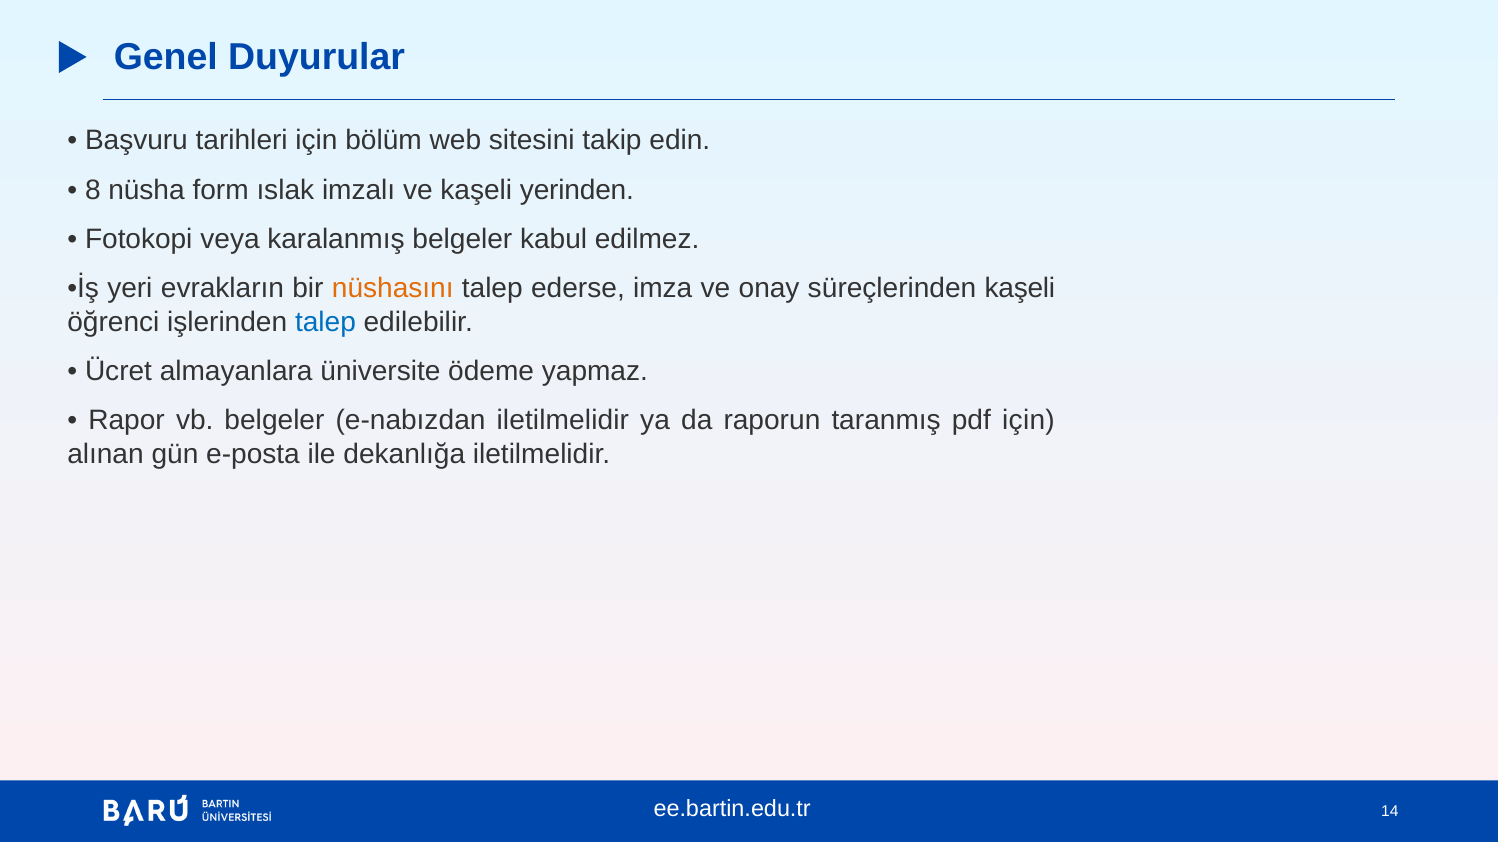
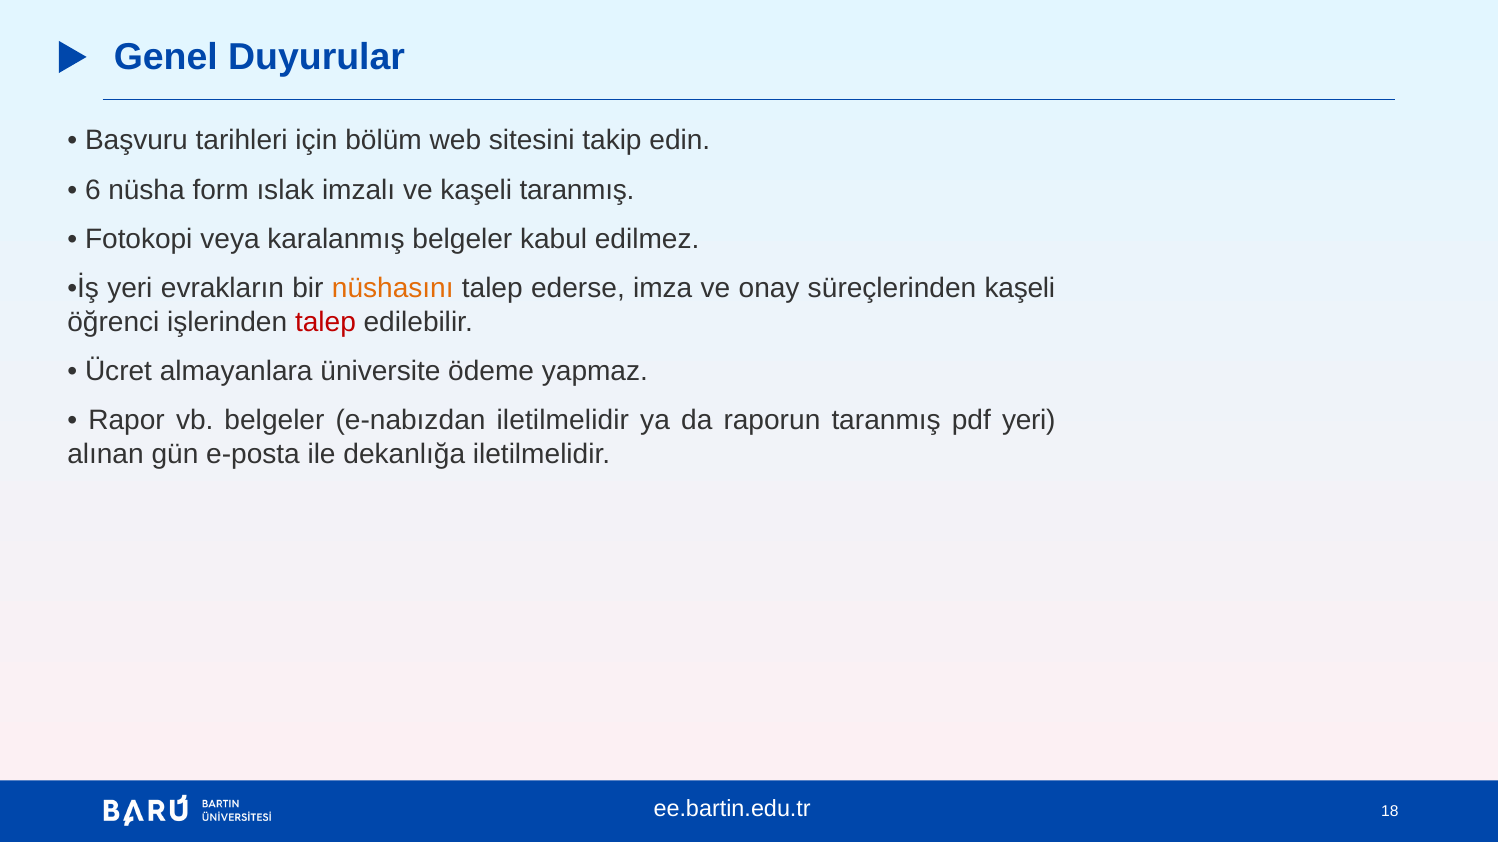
8: 8 -> 6 (93, 190)
kaşeli yerinden: yerinden -> taranmış (577, 190)
talep colour: blue -> red (326, 322)
pdf için: için -> yeri (1029, 421)
14: 14 -> 18 (1390, 812)
